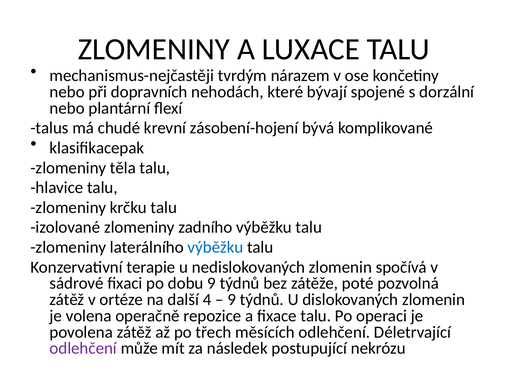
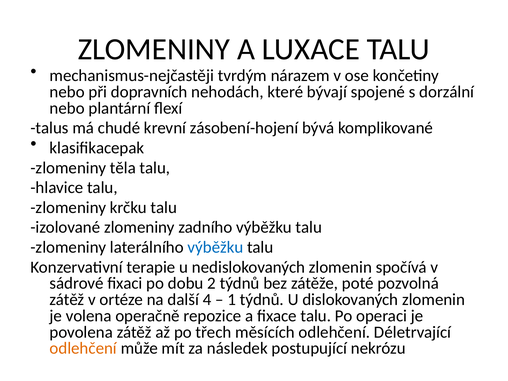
dobu 9: 9 -> 2 (212, 283)
9: 9 -> 1 (232, 300)
odlehčení colour: purple -> orange (83, 348)
